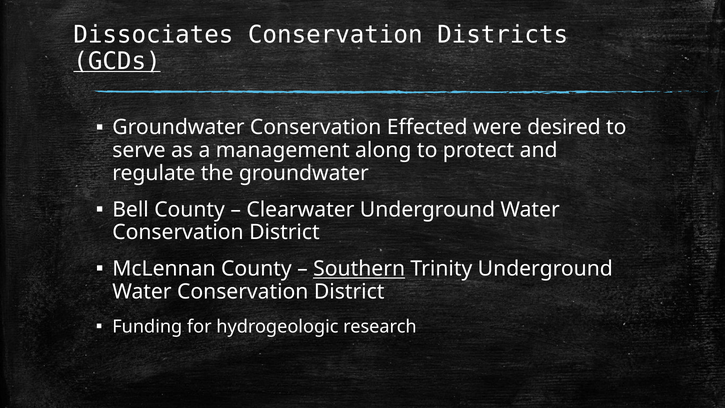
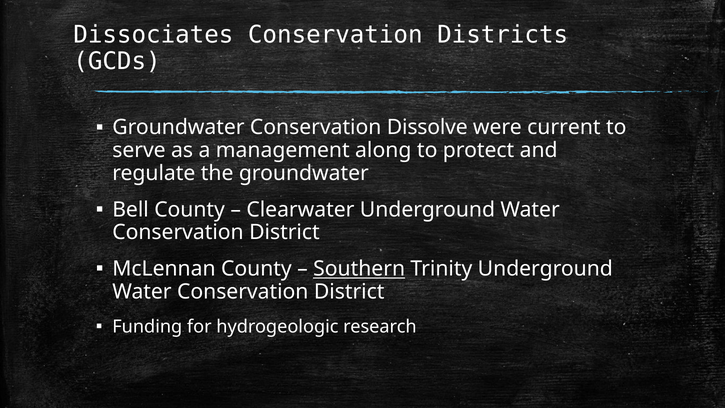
GCDs underline: present -> none (117, 61)
Effected: Effected -> Dissolve (427, 127)
desired: desired -> current (564, 127)
